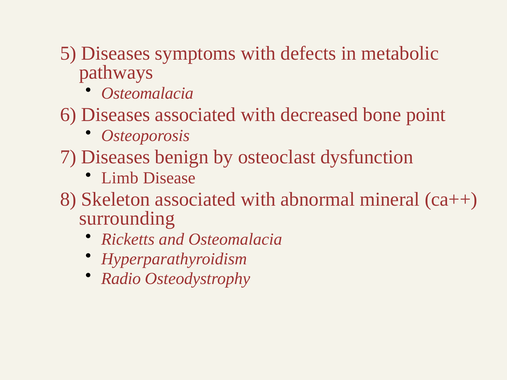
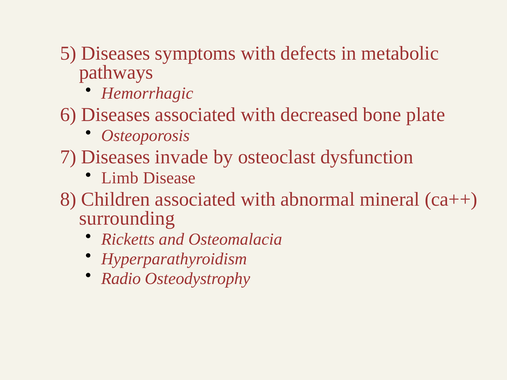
Osteomalacia: Osteomalacia -> Hemorrhagic (147, 93)
point: point -> plate (426, 115)
benign: benign -> invade (182, 157)
Skeleton: Skeleton -> Children (116, 200)
